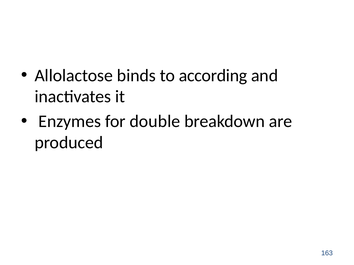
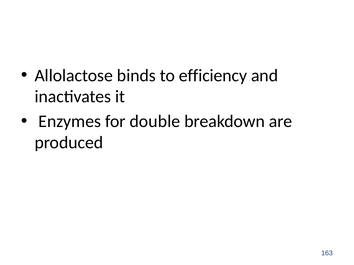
according: according -> efficiency (213, 76)
